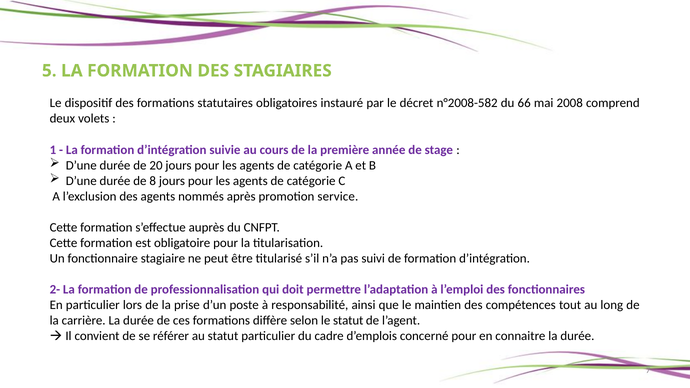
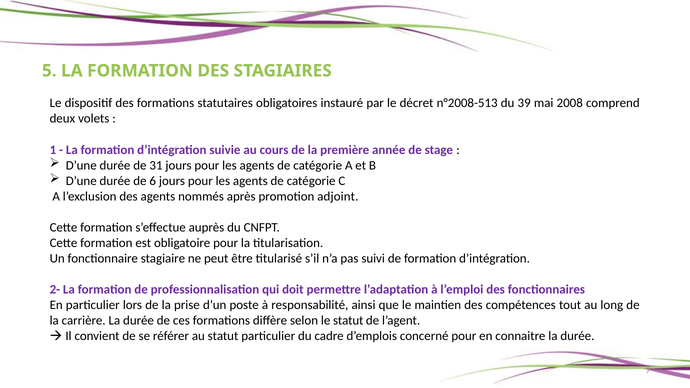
n°2008-582: n°2008-582 -> n°2008-513 (467, 103)
66: 66 -> 39 (524, 103)
20: 20 -> 31 (156, 165)
8: 8 -> 6 (153, 181)
service: service -> adjoint (338, 196)
